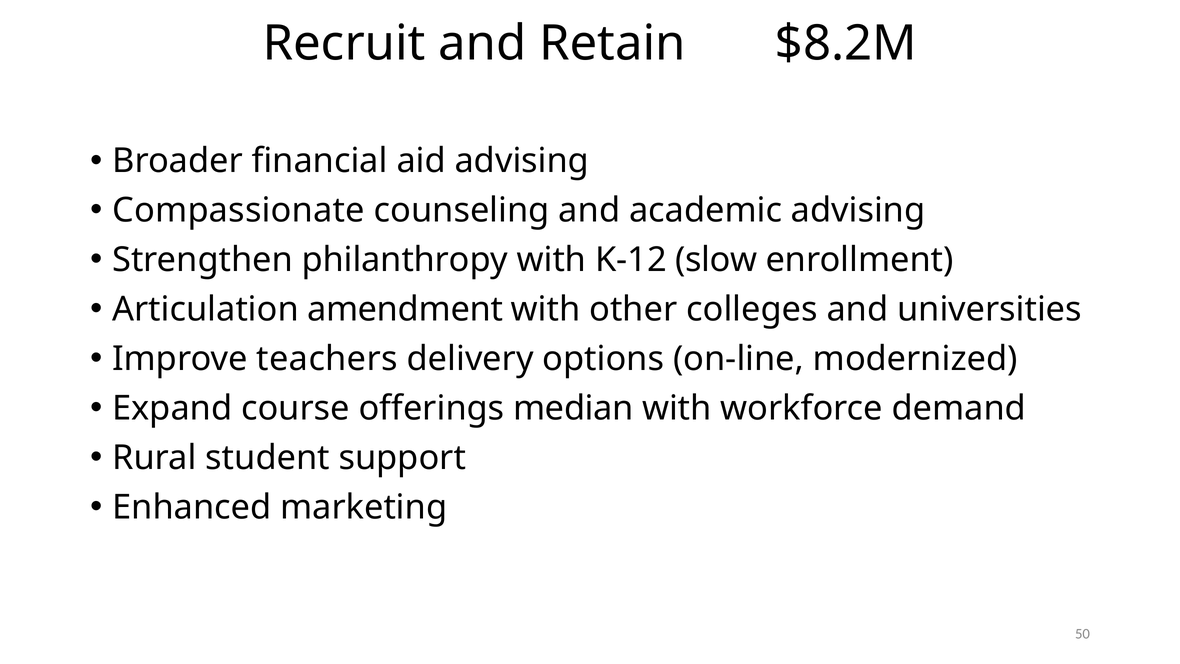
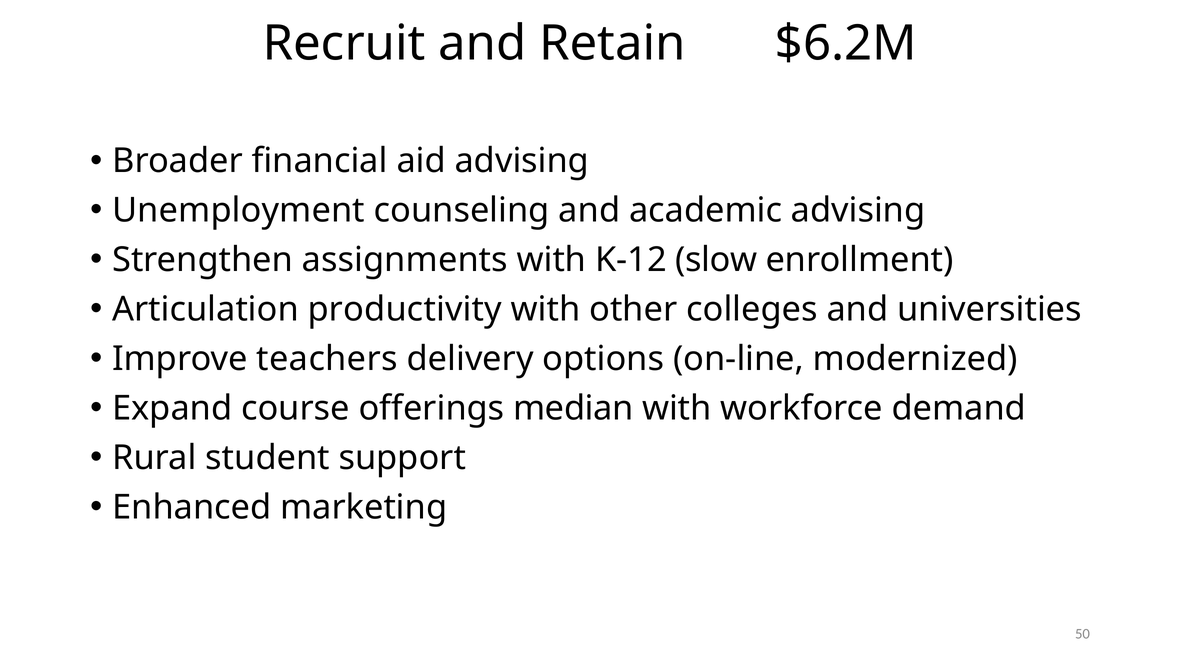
$8.2M: $8.2M -> $6.2M (846, 44)
Compassionate: Compassionate -> Unemployment (239, 210)
philanthropy: philanthropy -> assignments (405, 260)
amendment: amendment -> productivity (405, 309)
